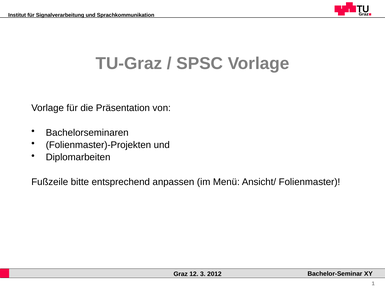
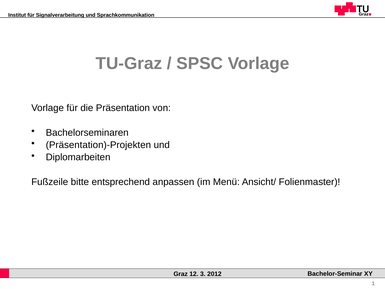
Folienmaster)-Projekten: Folienmaster)-Projekten -> Präsentation)-Projekten (98, 145)
